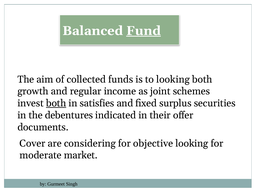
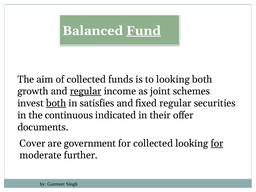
regular underline: none -> present (86, 91)
fixed surplus: surplus -> regular (175, 103)
debentures: debentures -> continuous (69, 115)
considering: considering -> government (90, 143)
for objective: objective -> collected (153, 143)
for underline: none -> present (217, 143)
market: market -> further (81, 155)
